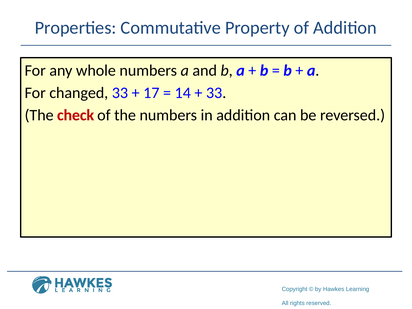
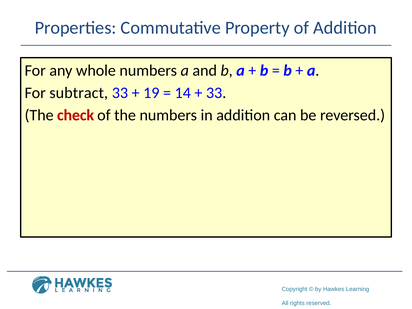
changed: changed -> subtract (79, 93)
17: 17 -> 19 (151, 93)
